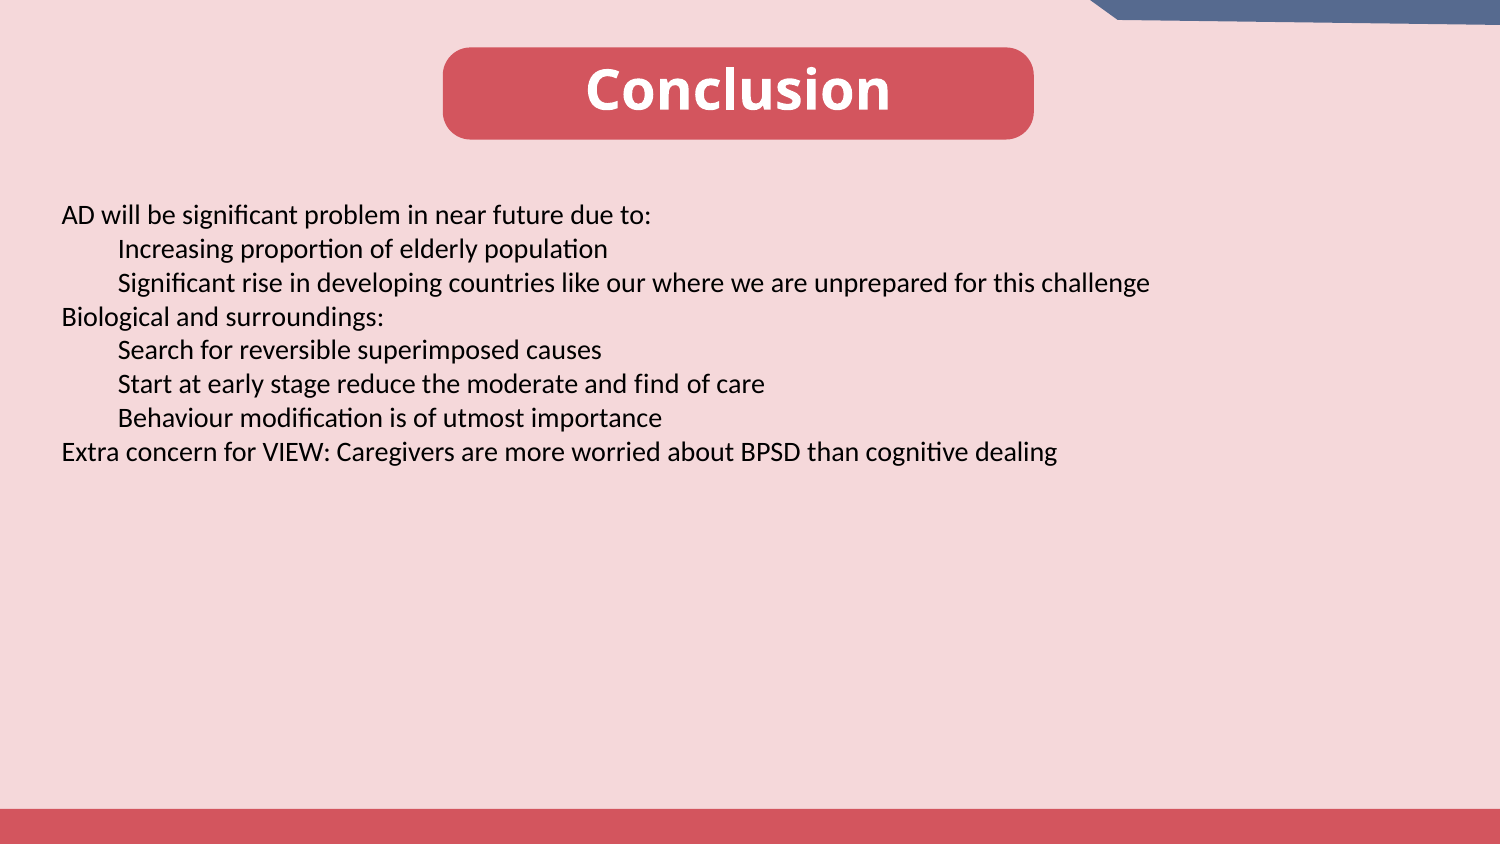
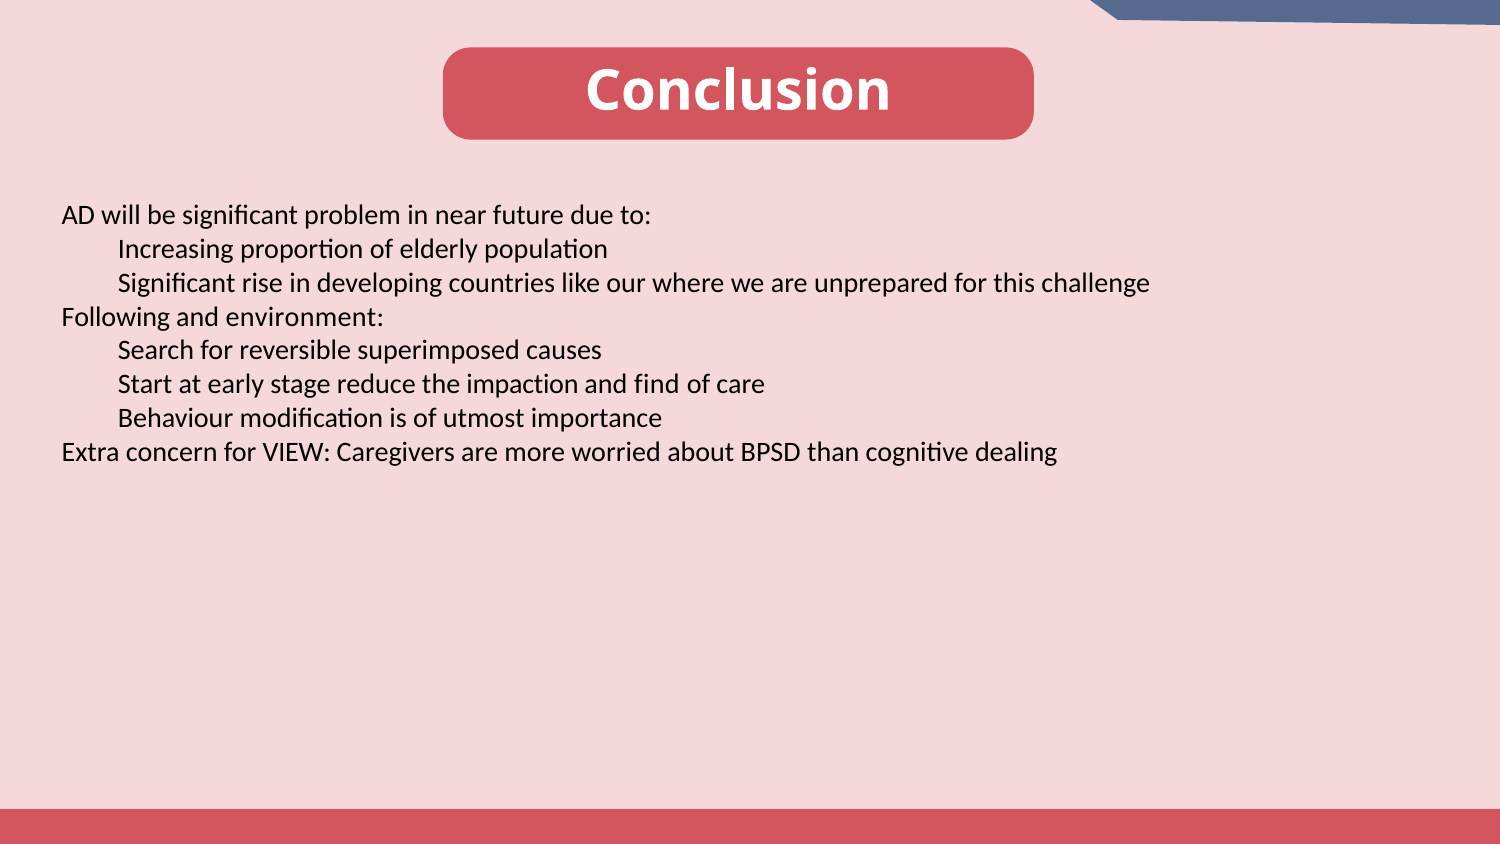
Biological: Biological -> Following (116, 317)
surroundings: surroundings -> environment (305, 317)
moderate: moderate -> impaction (522, 384)
